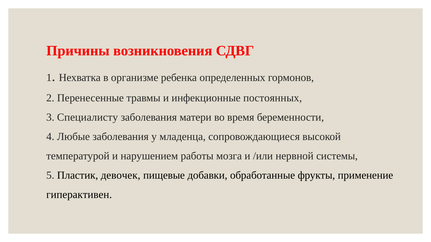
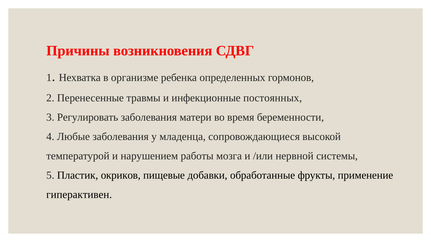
Специалисту: Специалисту -> Регулировать (88, 117)
девочек: девочек -> окриков (121, 176)
